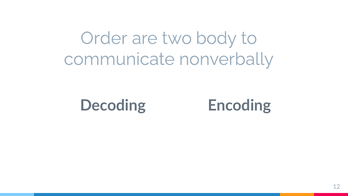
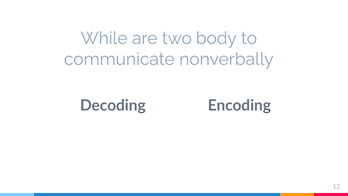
Order: Order -> While (104, 38)
